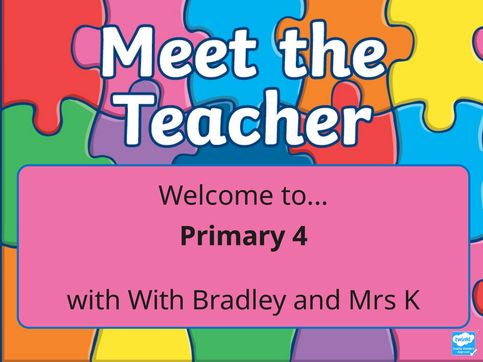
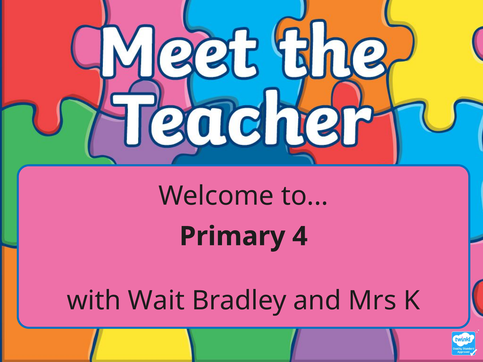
with With: With -> Wait (156, 301)
